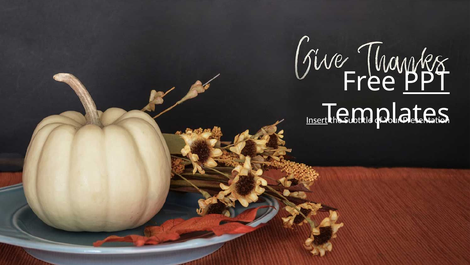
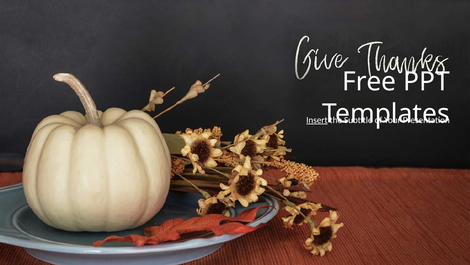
PPT underline: present -> none (426, 82)
